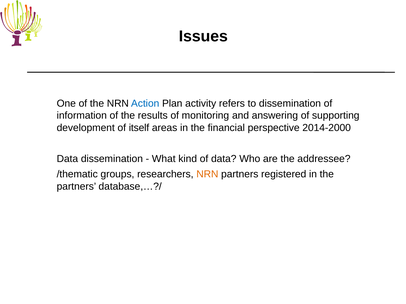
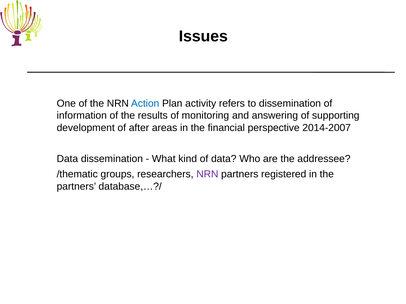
itself: itself -> after (139, 128)
2014-2000: 2014-2000 -> 2014-2007 (327, 128)
NRN colour: orange -> purple (207, 175)
